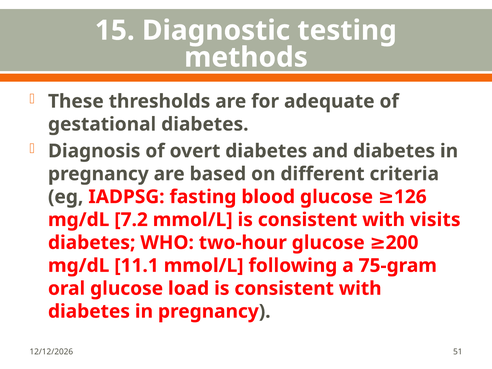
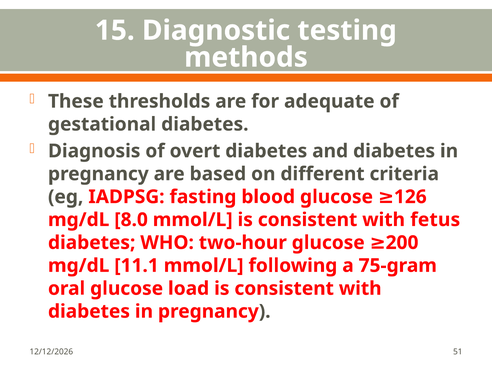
7.2: 7.2 -> 8.0 (131, 220)
visits: visits -> fetus (435, 220)
